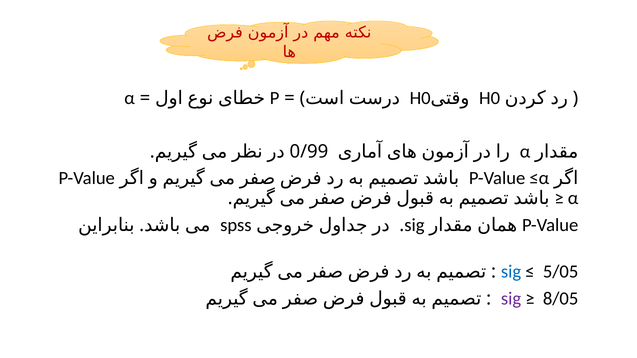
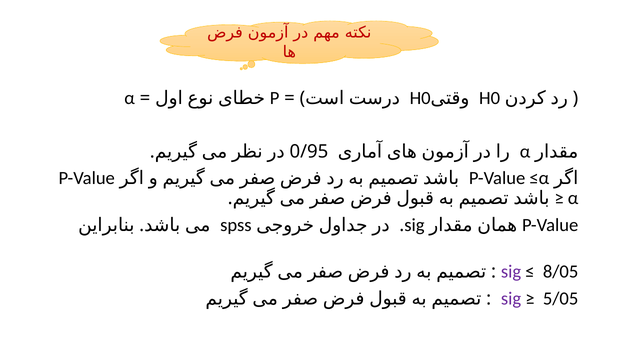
0/99: 0/99 -> 0/95 (309, 152)
sig colour: blue -> purple (511, 272)
5/05: 5/05 -> 8/05 (561, 272)
8/05: 8/05 -> 5/05 (561, 299)
